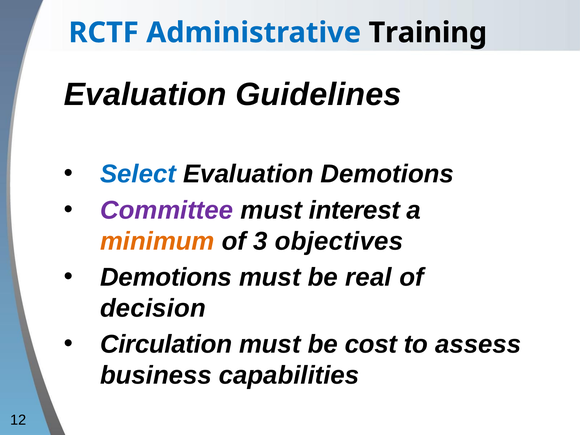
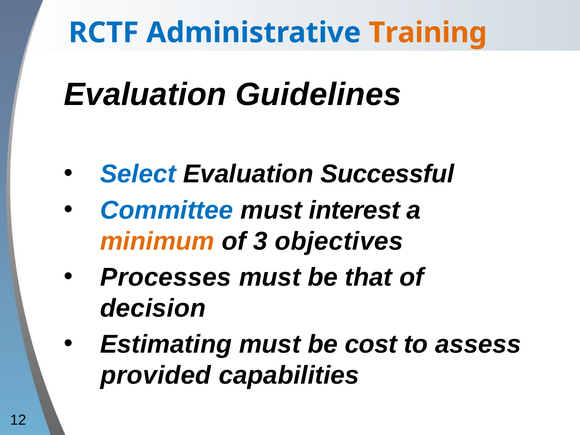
Training colour: black -> orange (428, 33)
Evaluation Demotions: Demotions -> Successful (387, 174)
Committee colour: purple -> blue (167, 210)
Demotions: Demotions -> Processes (166, 277)
real: real -> that (369, 277)
Circulation: Circulation -> Estimating (166, 344)
business: business -> provided (156, 375)
